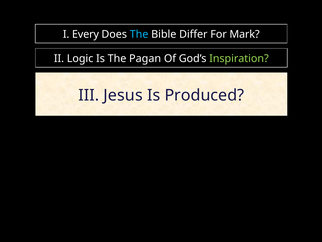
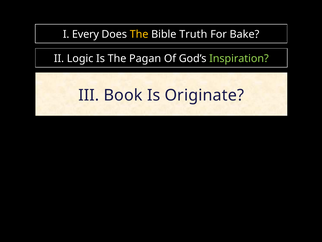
The colour: light blue -> yellow (139, 34)
Differ: Differ -> Truth (193, 34)
Mark: Mark -> Bake (244, 34)
Jesus: Jesus -> Book (123, 95)
Produced: Produced -> Originate (204, 95)
